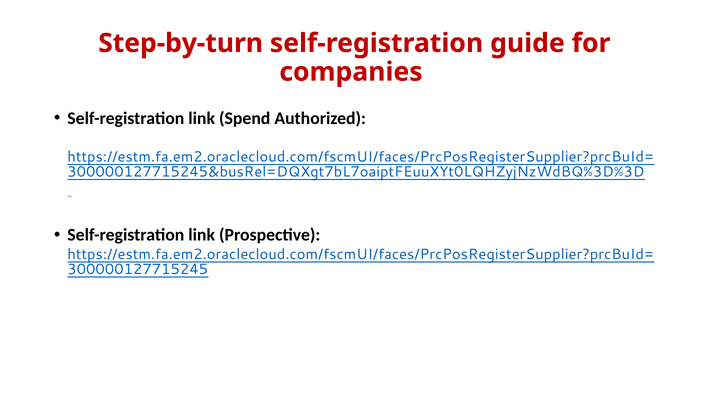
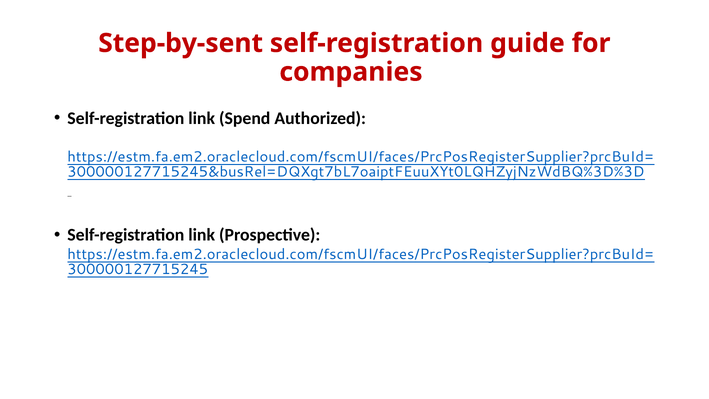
Step-by-turn: Step-by-turn -> Step-by-sent (181, 43)
